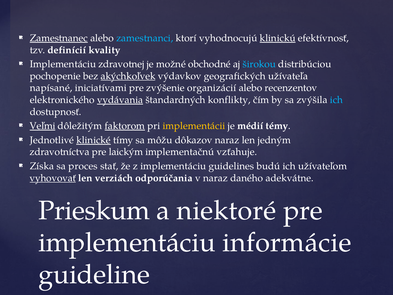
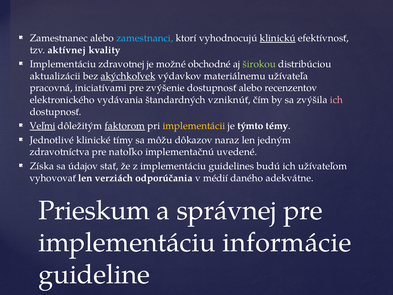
Zamestnanec underline: present -> none (59, 38)
definícií: definícií -> aktívnej (67, 50)
širokou colour: light blue -> light green (259, 64)
pochopenie: pochopenie -> aktualizácii (55, 76)
geografických: geografických -> materiálnemu (235, 76)
napísané: napísané -> pracovná (51, 88)
zvýšenie organizácií: organizácií -> dostupnosť (212, 88)
vydávania underline: present -> none (120, 100)
konflikty: konflikty -> vzniknúť (229, 100)
ich colour: light blue -> pink (336, 100)
médií: médií -> týmto (250, 126)
klinické underline: present -> none (94, 140)
laickým: laickým -> natoľko (126, 152)
vzťahuje: vzťahuje -> uvedené (237, 152)
proces: proces -> údajov (83, 166)
vyhovovať underline: present -> none (53, 178)
v naraz: naraz -> médií (216, 178)
niektoré: niektoré -> správnej (227, 210)
